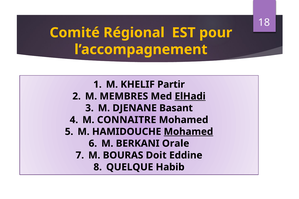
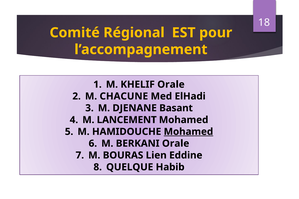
KHELIF Partir: Partir -> Orale (171, 85)
MEMBRES: MEMBRES -> CHACUNE (124, 96)
ElHadi underline: present -> none (190, 96)
CONNAITRE: CONNAITRE -> LANCEMENT (127, 120)
Doit: Doit -> Lien (156, 156)
